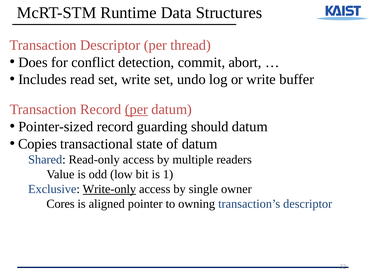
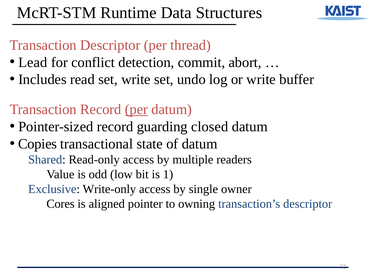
Does: Does -> Lead (33, 62)
should: should -> closed (210, 127)
Write-only underline: present -> none (109, 189)
